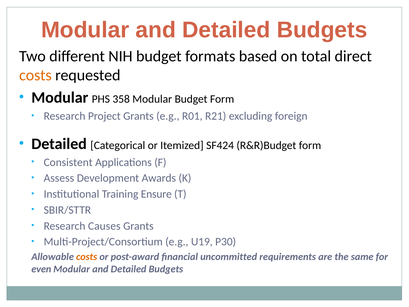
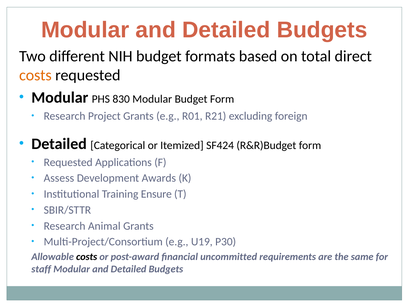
358: 358 -> 830 (121, 99)
Consistent: Consistent -> Requested (68, 162)
Causes: Causes -> Animal (104, 226)
costs colour: orange -> black (87, 257)
even: even -> staff (41, 269)
